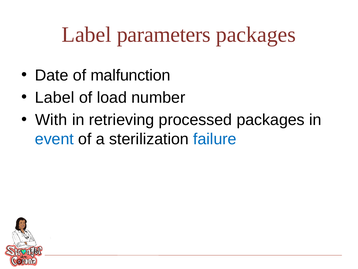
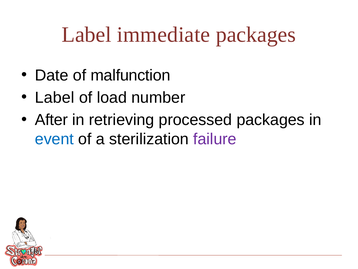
parameters: parameters -> immediate (164, 35)
With: With -> After (51, 120)
failure colour: blue -> purple (215, 139)
